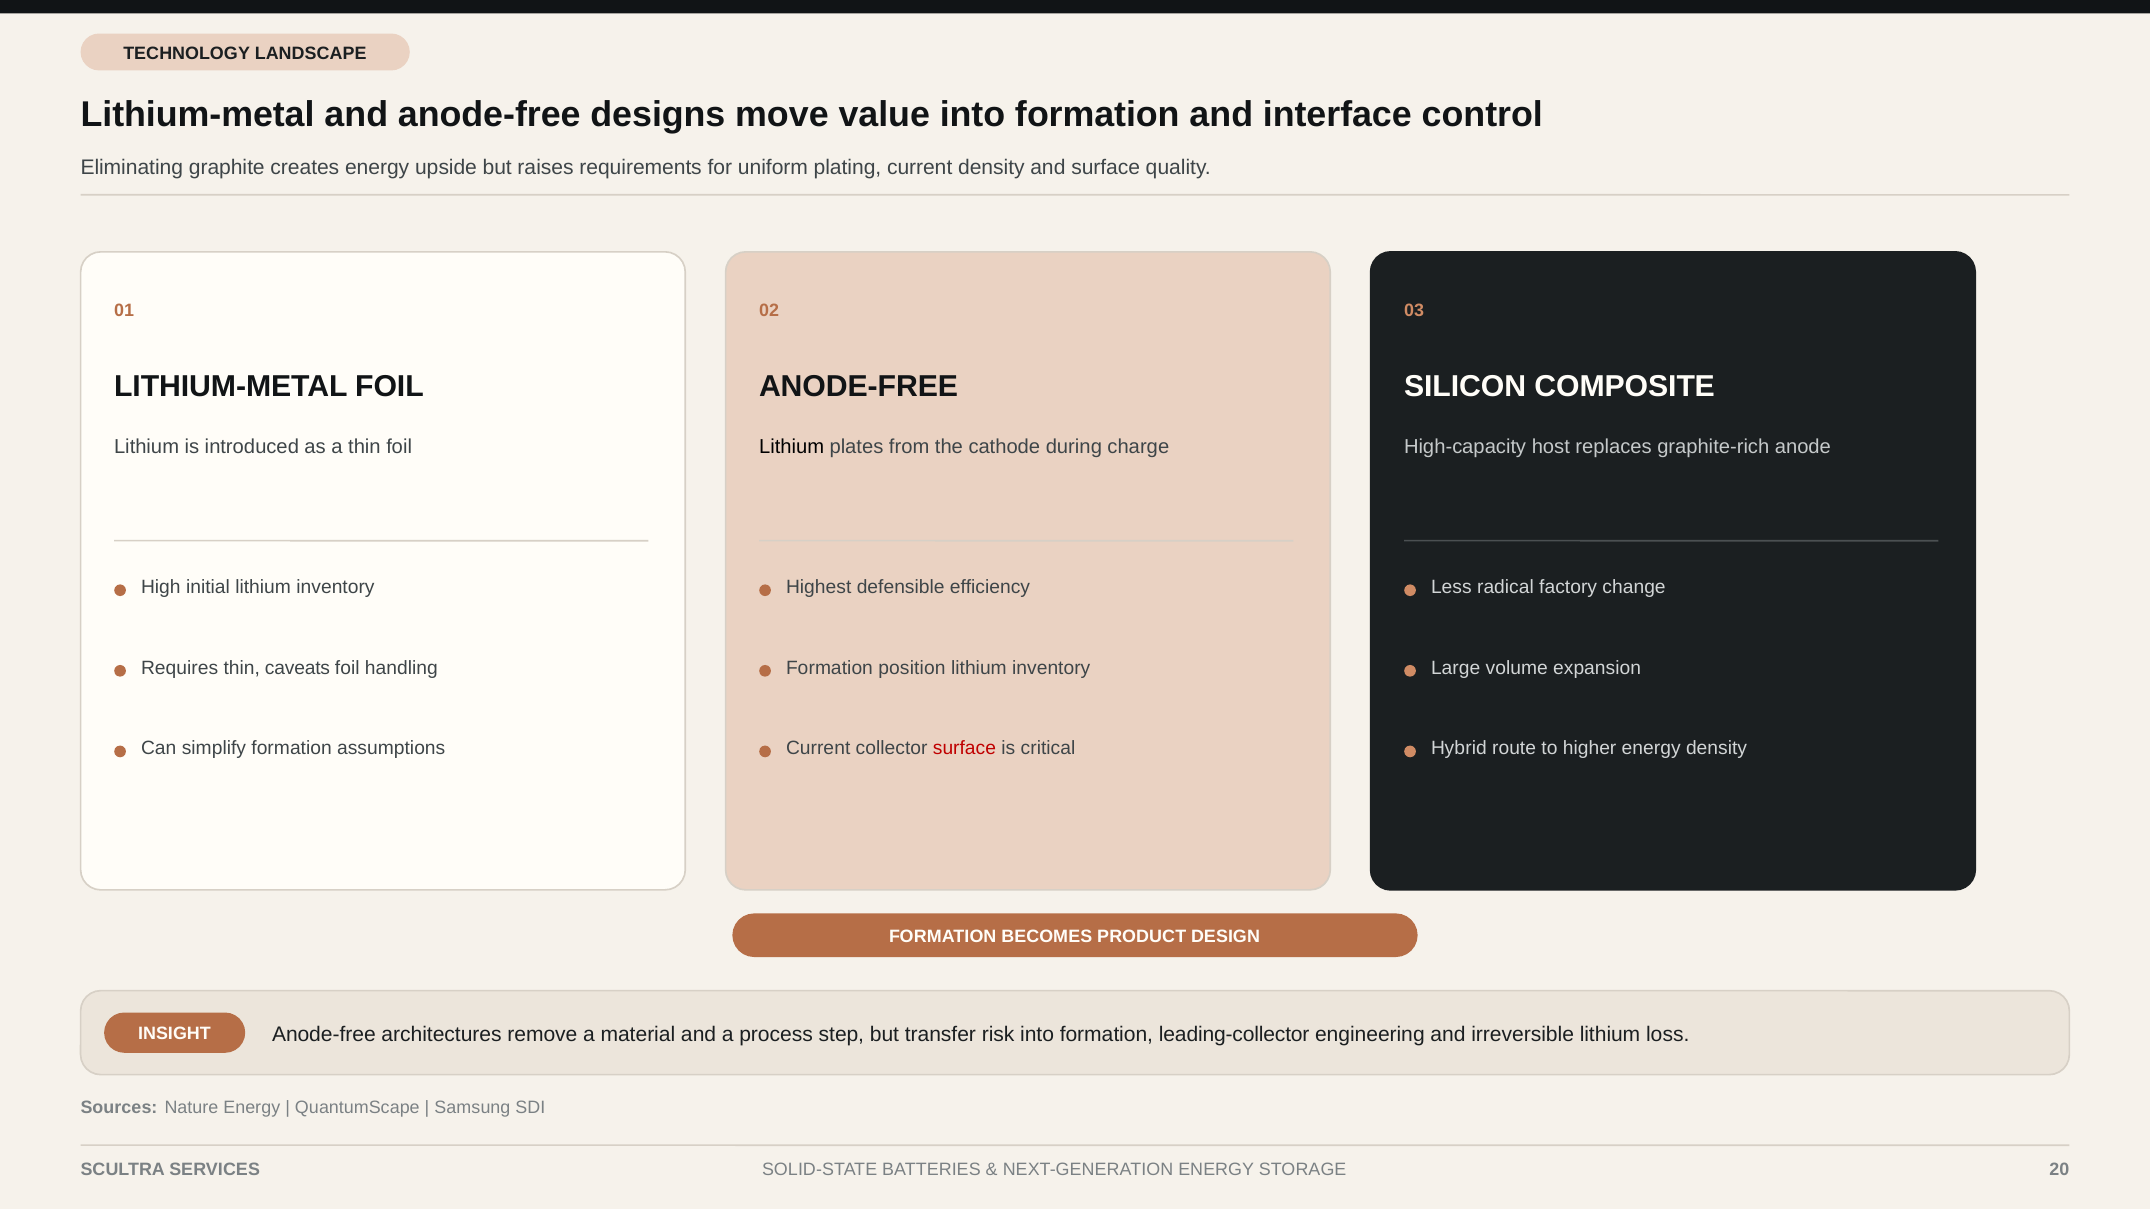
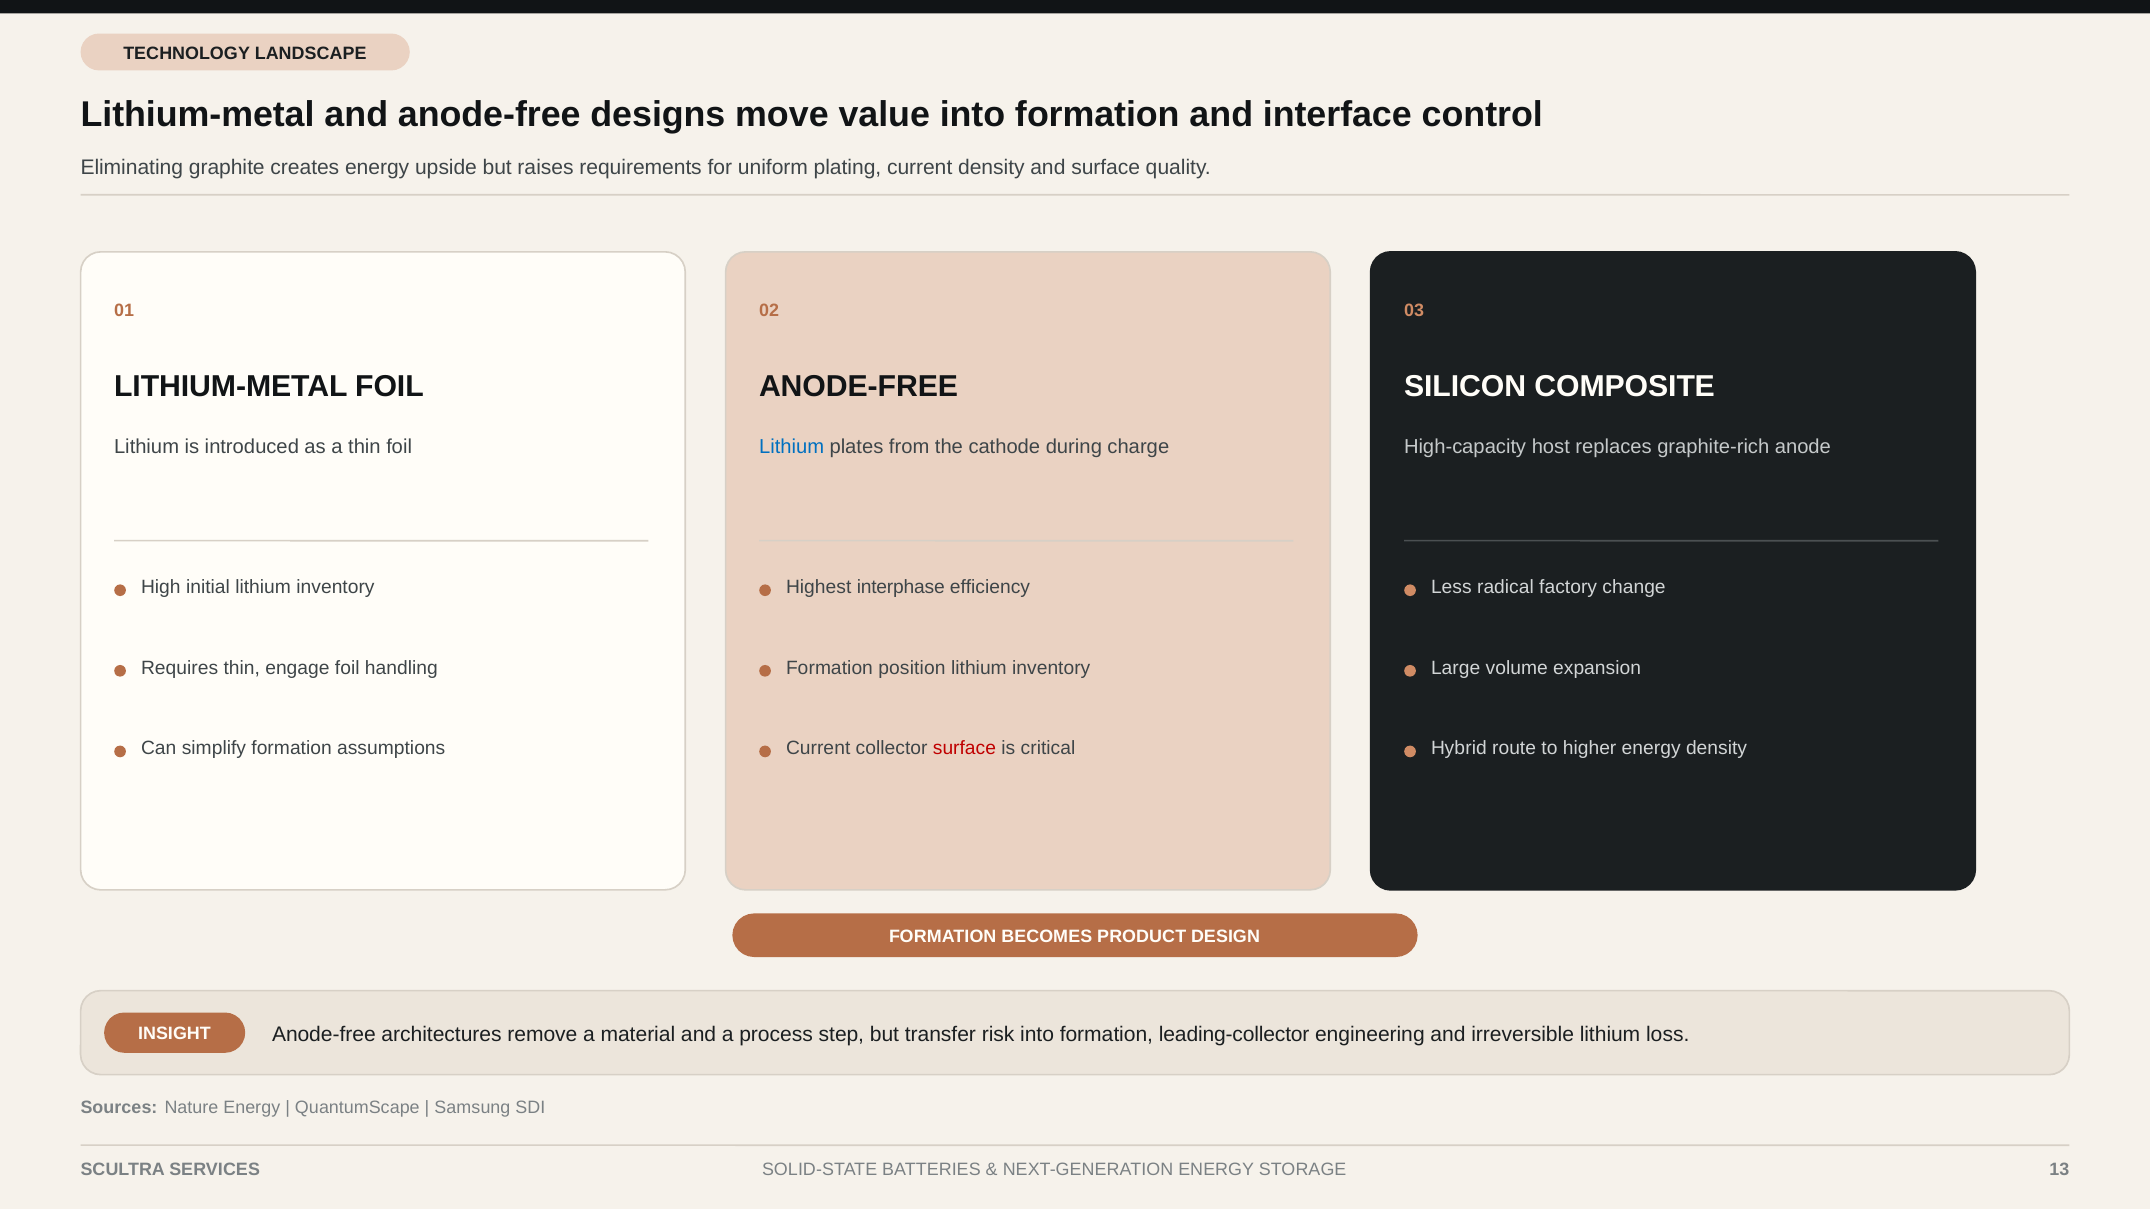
Lithium colour: black -> blue (792, 447)
defensible: defensible -> interphase (901, 587)
caveats: caveats -> engage (297, 668)
20: 20 -> 13 (2059, 1170)
